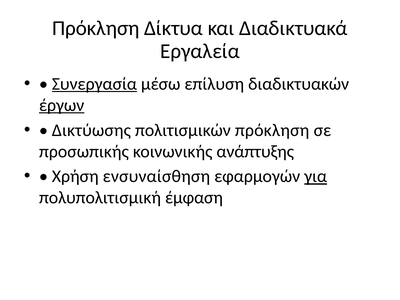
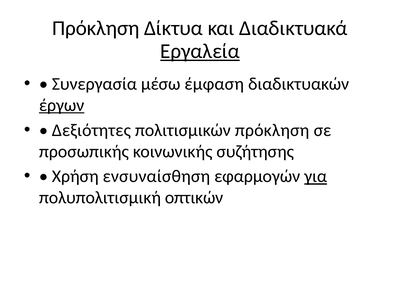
Εργαλεία underline: none -> present (200, 51)
Συνεργασία underline: present -> none (94, 84)
επίλυση: επίλυση -> έμφαση (214, 84)
Δικτύωσης: Δικτύωσης -> Δεξιότητες (91, 130)
ανάπτυξης: ανάπτυξης -> συζήτησης (255, 151)
έμφαση: έμφαση -> οπτικών (194, 198)
